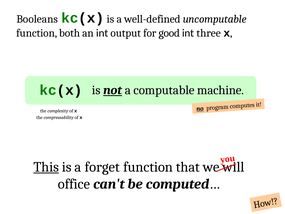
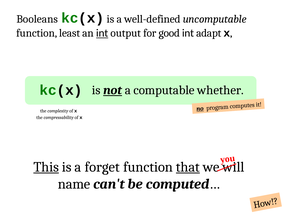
both: both -> least (70, 33)
int underline: none -> present (102, 33)
three: three -> adapt (209, 33)
machine: machine -> whether (221, 90)
that underline: none -> present (188, 167)
office: office -> name (74, 184)
